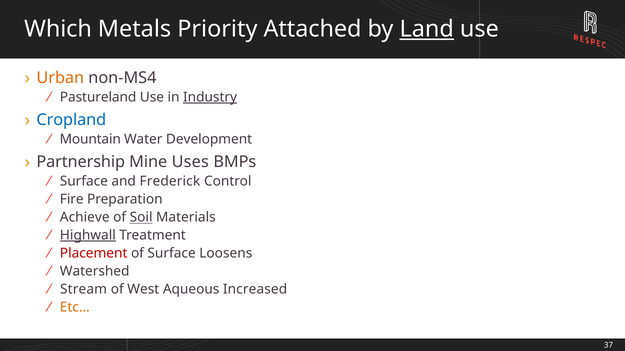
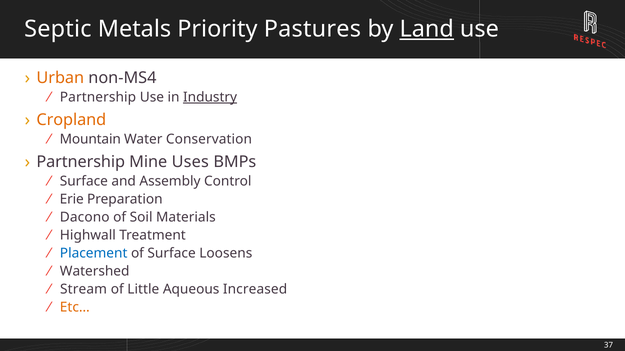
Which: Which -> Septic (58, 29)
Attached: Attached -> Pastures (312, 29)
Pastureland: Pastureland -> Partnership (98, 97)
Cropland colour: blue -> orange (71, 120)
Development: Development -> Conservation (209, 140)
Frederick: Frederick -> Assembly (170, 182)
Fire: Fire -> Erie (72, 200)
Achieve: Achieve -> Dacono (85, 218)
Soil underline: present -> none (141, 218)
Highwall underline: present -> none (88, 236)
Placement colour: red -> blue (94, 254)
West: West -> Little (143, 290)
